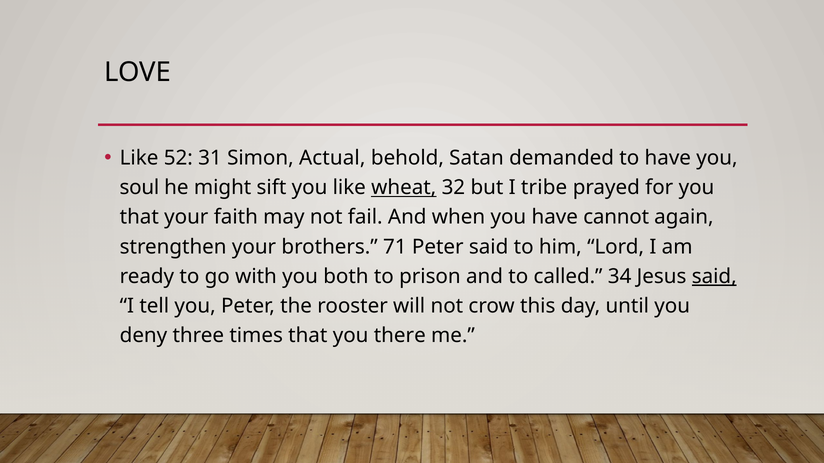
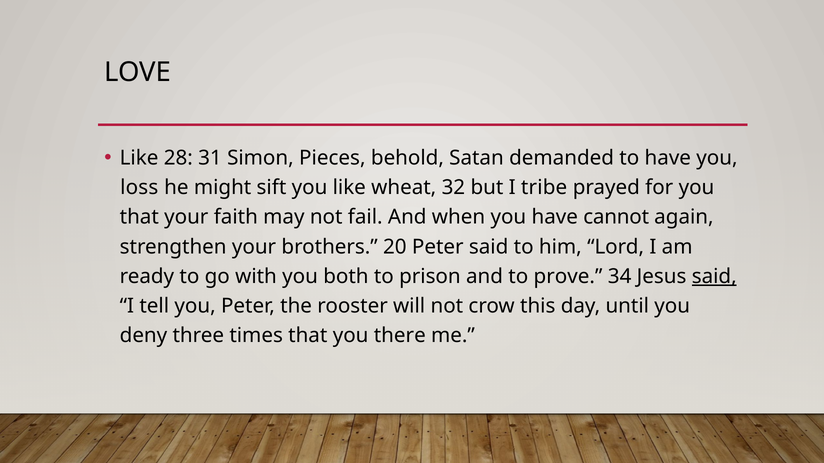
52: 52 -> 28 (178, 158)
Actual: Actual -> Pieces (332, 158)
soul: soul -> loss (139, 188)
wheat underline: present -> none (404, 188)
71: 71 -> 20 (395, 247)
called: called -> prove (568, 277)
